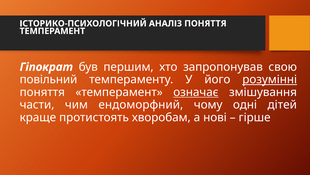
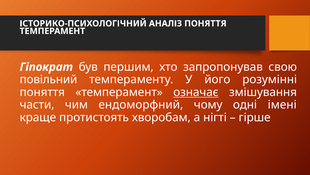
розумінні underline: present -> none (270, 79)
дітей: дітей -> імені (282, 104)
нові: нові -> нігті (215, 117)
